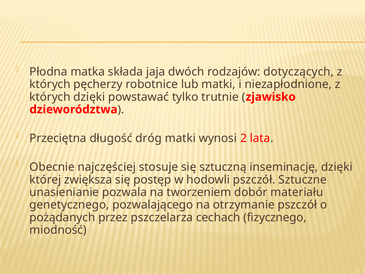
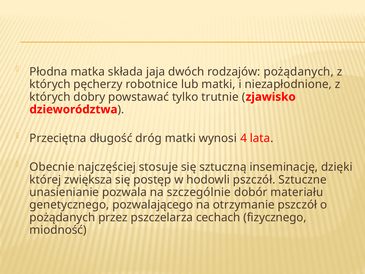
rodzajów dotyczących: dotyczących -> pożądanych (299, 72)
których dzięki: dzięki -> dobry (89, 97)
2: 2 -> 4 (244, 138)
tworzeniem: tworzeniem -> szczególnie (199, 192)
